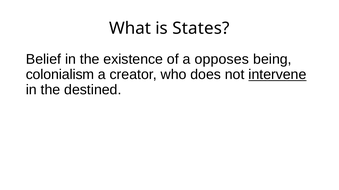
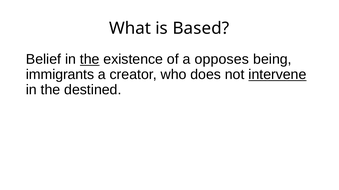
States: States -> Based (201, 28)
the underline: none -> present (90, 60)
colonialism: colonialism -> immigrants (60, 75)
